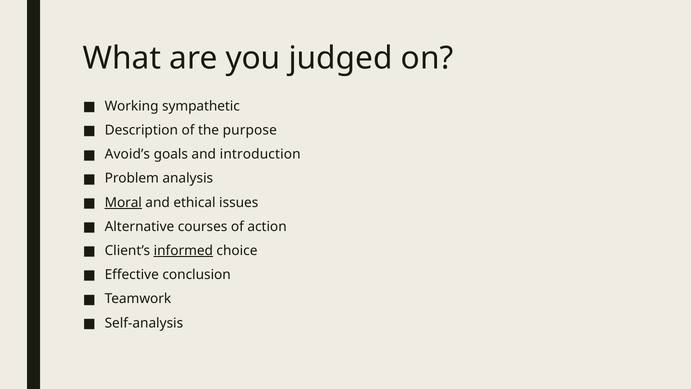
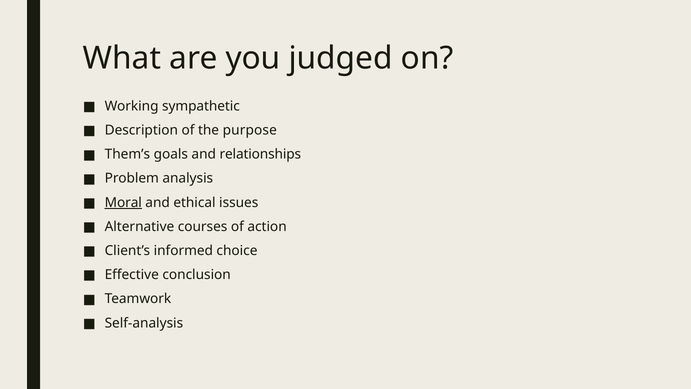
Avoid’s: Avoid’s -> Them’s (127, 154)
introduction: introduction -> relationships (260, 154)
informed underline: present -> none (183, 251)
